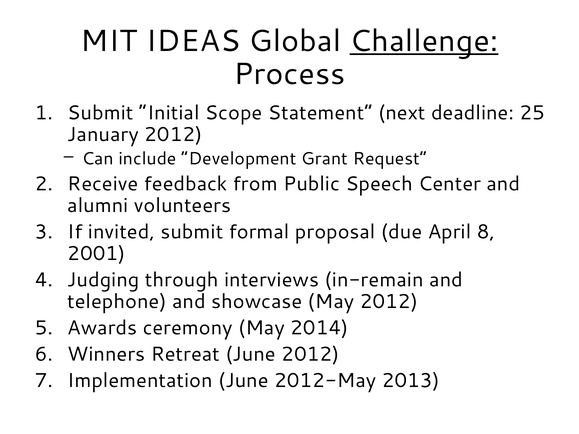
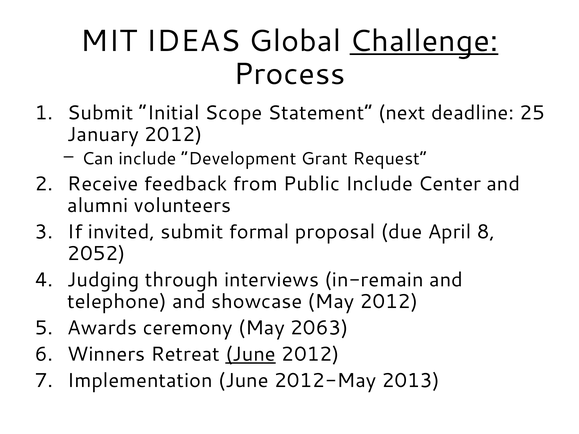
Public Speech: Speech -> Include (379, 184)
2001: 2001 -> 2052 (96, 254)
2014: 2014 -> 2063 (319, 328)
June underline: none -> present (251, 354)
